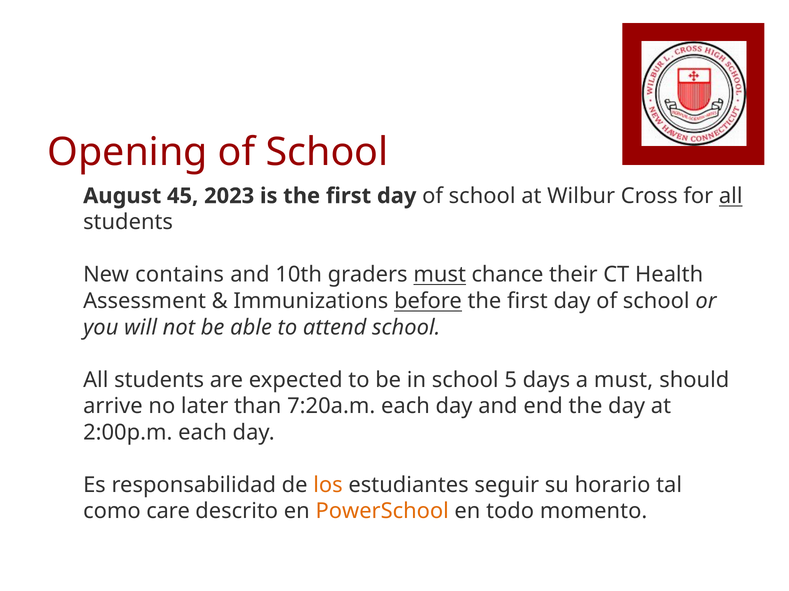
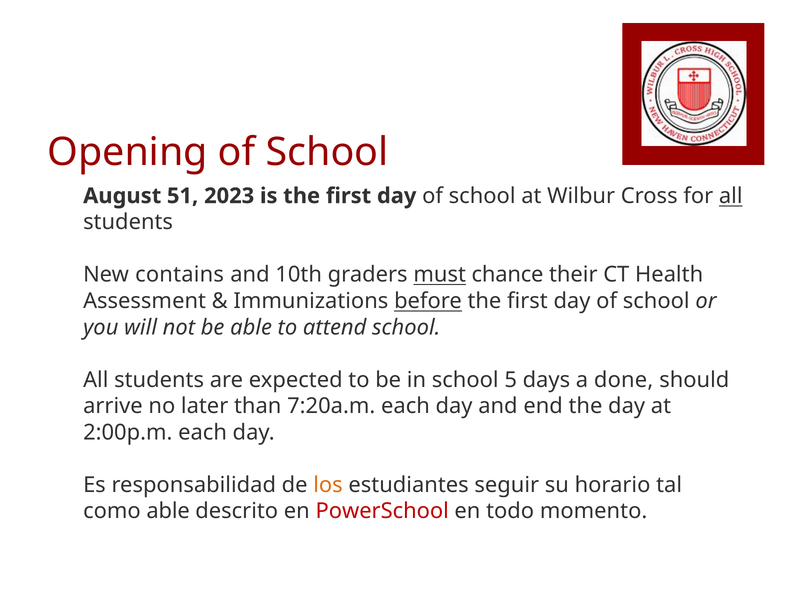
45: 45 -> 51 (183, 196)
a must: must -> done (624, 380)
como care: care -> able (168, 512)
PowerSchool colour: orange -> red (382, 512)
